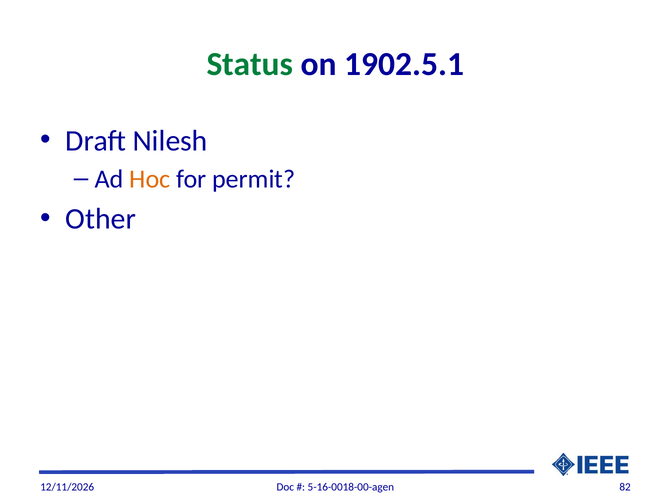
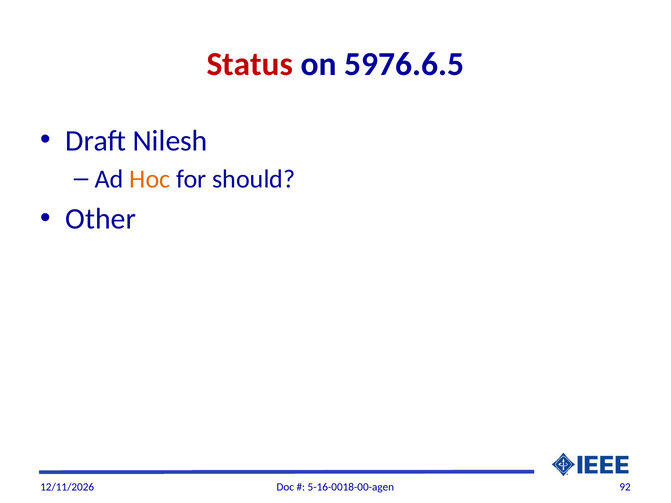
Status colour: green -> red (250, 64)
1902.5.1: 1902.5.1 -> 5976.6.5 (404, 64)
permit: permit -> should (254, 179)
82: 82 -> 92 (625, 487)
